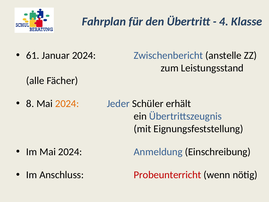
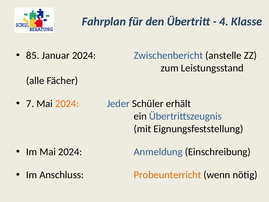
61: 61 -> 85 (33, 55)
8: 8 -> 7 (30, 104)
Probeunterricht colour: red -> orange (168, 175)
